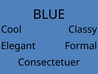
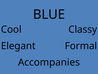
Consectetuer: Consectetuer -> Accompanies (49, 62)
